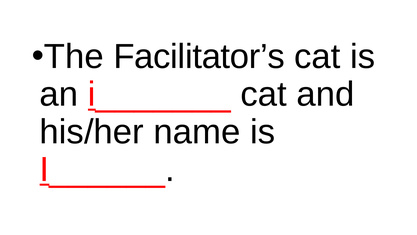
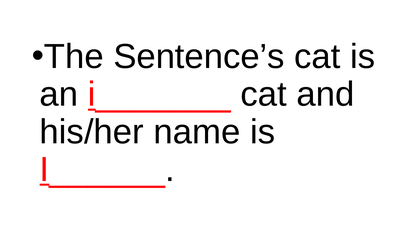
Facilitator’s: Facilitator’s -> Sentence’s (199, 57)
